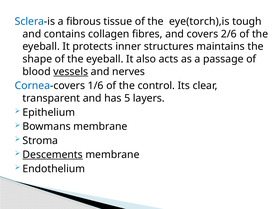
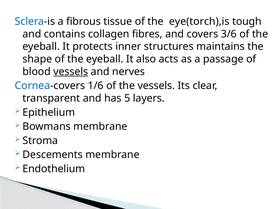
2/6: 2/6 -> 3/6 (229, 34)
the control: control -> vessels (156, 86)
Descements underline: present -> none (53, 154)
